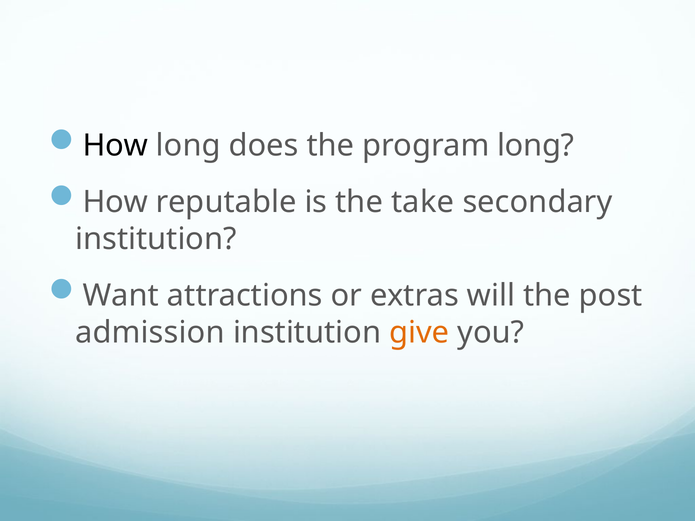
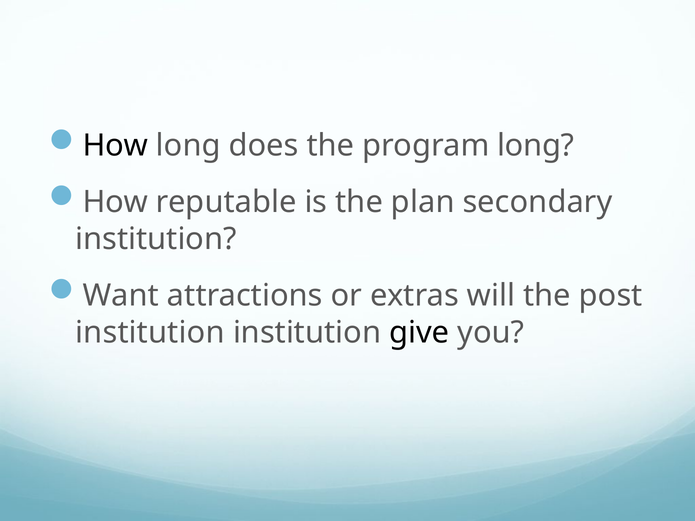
take: take -> plan (423, 202)
admission: admission -> institution (150, 333)
give colour: orange -> black (419, 333)
